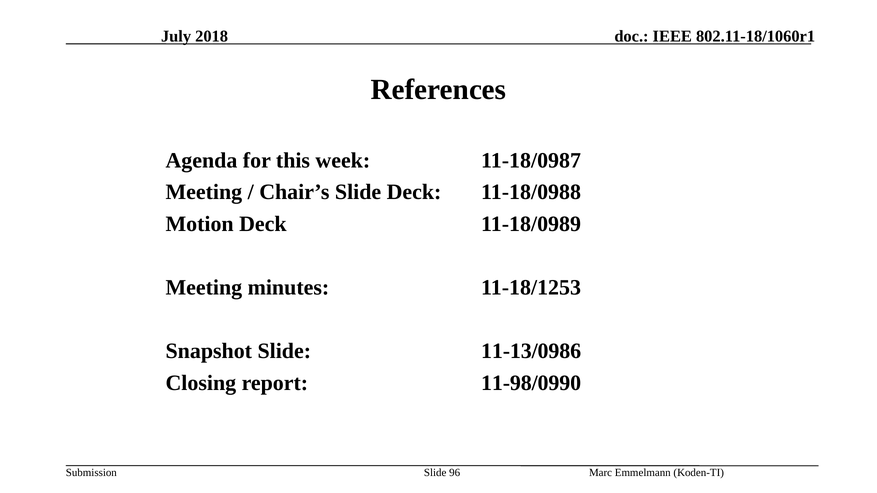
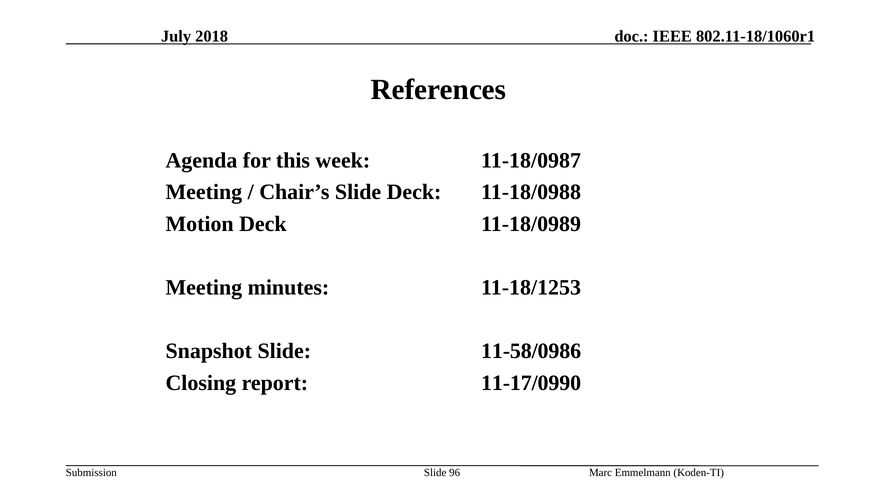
11-13/0986: 11-13/0986 -> 11-58/0986 (531, 351)
11-98/0990: 11-98/0990 -> 11-17/0990 (531, 383)
